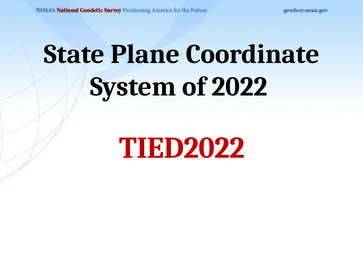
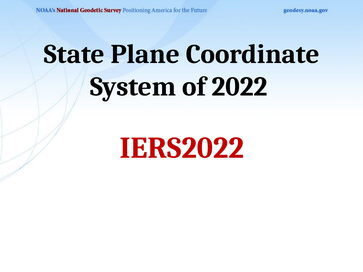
TIED2022: TIED2022 -> IERS2022 (182, 148)
